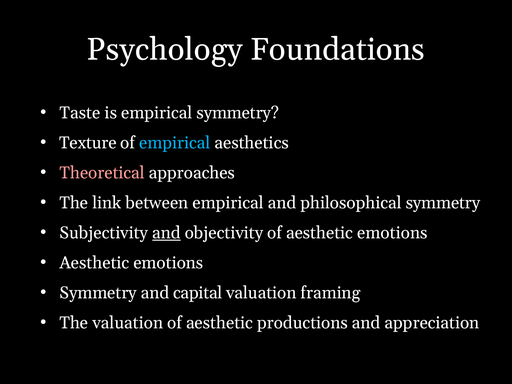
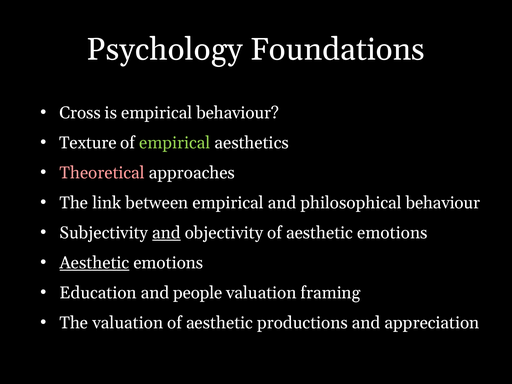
Taste: Taste -> Cross (80, 113)
empirical symmetry: symmetry -> behaviour (238, 113)
empirical colour: light blue -> light green (175, 143)
philosophical symmetry: symmetry -> behaviour (443, 203)
Aesthetic underline: none -> present (94, 263)
Symmetry: Symmetry -> Education (98, 293)
capital: capital -> people (198, 293)
